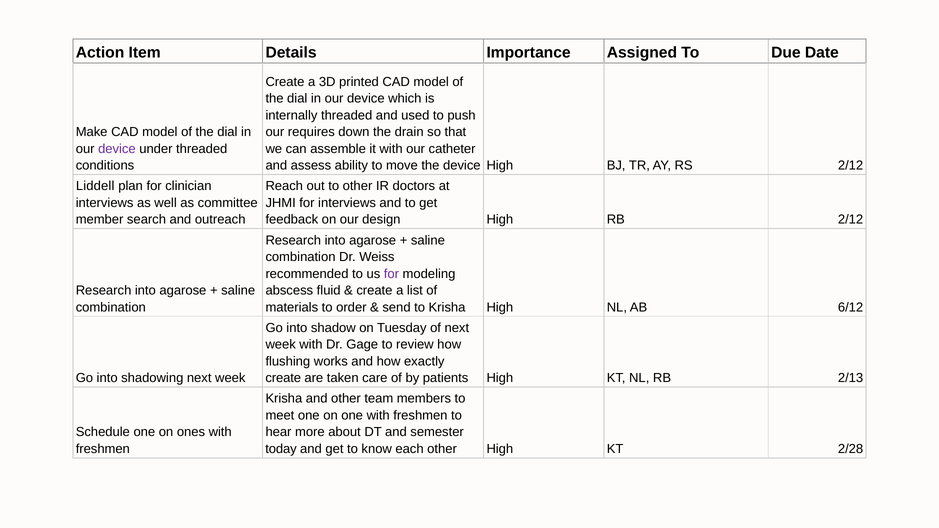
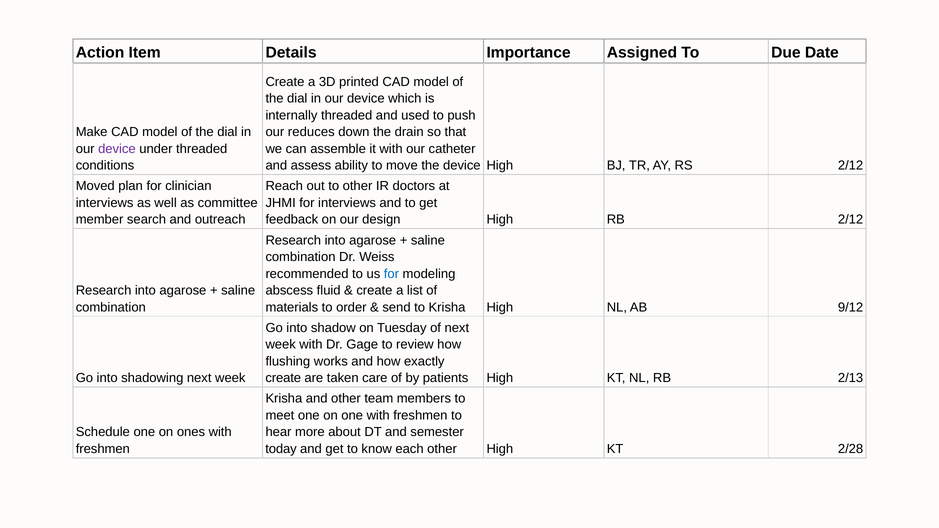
requires: requires -> reduces (311, 132)
Liddell: Liddell -> Moved (95, 186)
for colour: purple -> blue (391, 274)
6/12: 6/12 -> 9/12 (851, 307)
